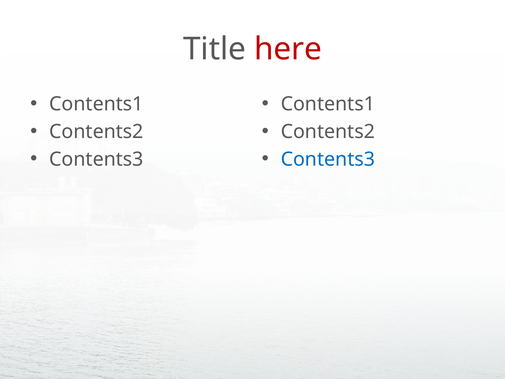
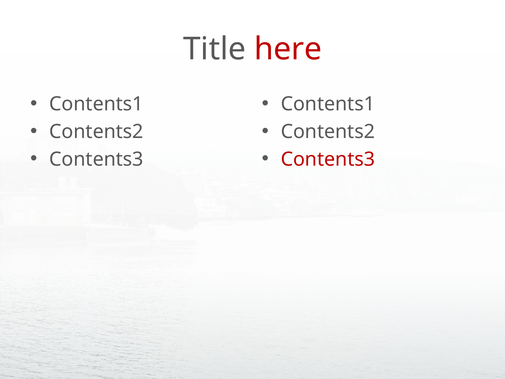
Contents3 colour: blue -> red (328, 159)
